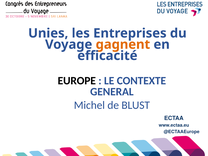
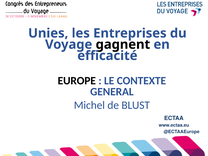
gagnent colour: orange -> black (123, 44)
